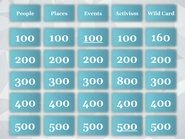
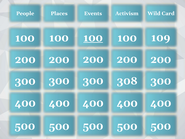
160: 160 -> 109 (161, 38)
800: 800 -> 308 (127, 81)
500 underline: present -> none (127, 126)
